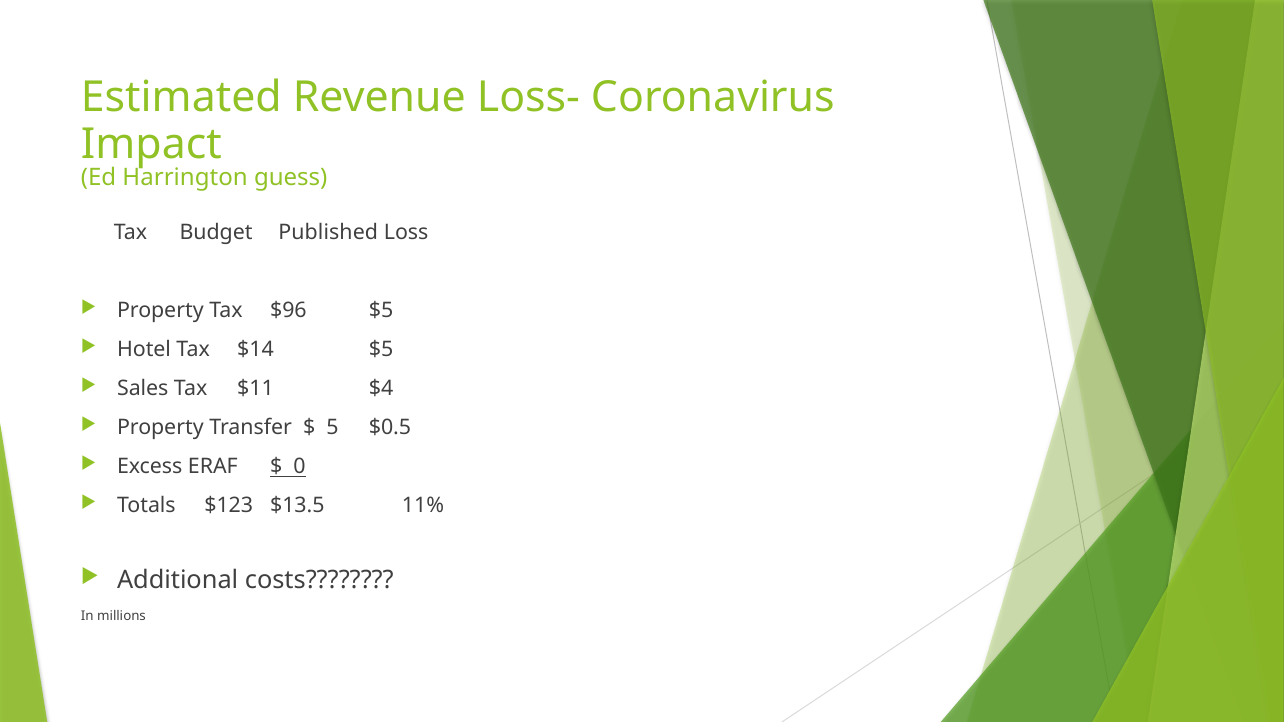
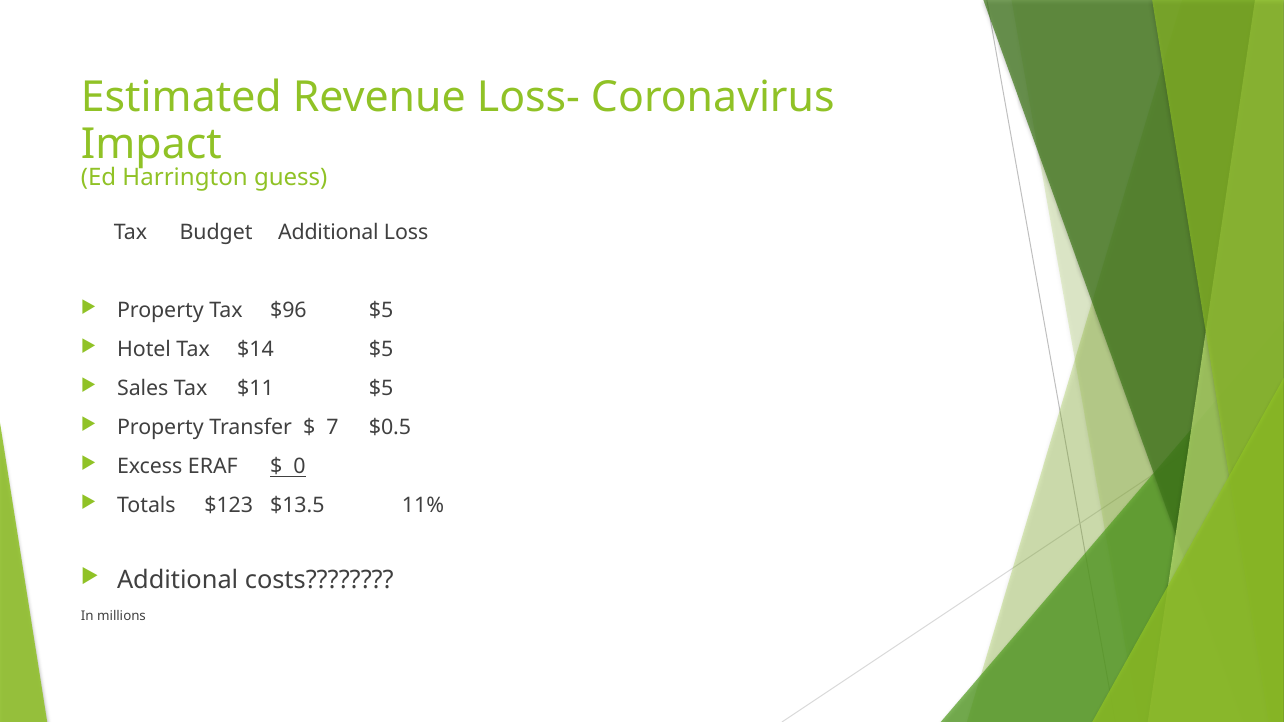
Budget Published: Published -> Additional (328, 233)
$11 $4: $4 -> $5 (381, 389)
5: 5 -> 7 (332, 428)
